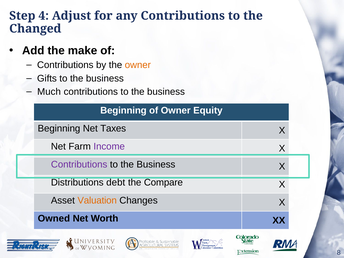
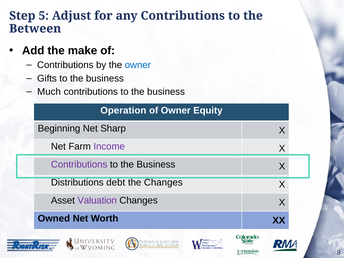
4: 4 -> 5 (44, 16)
Changed: Changed -> Between (35, 29)
owner colour: orange -> blue (138, 65)
Beginning: Beginning -> Operation (123, 110)
Taxes: Taxes -> Sharp (113, 128)
the Compare: Compare -> Changes (163, 182)
Valuation colour: orange -> purple (97, 200)
